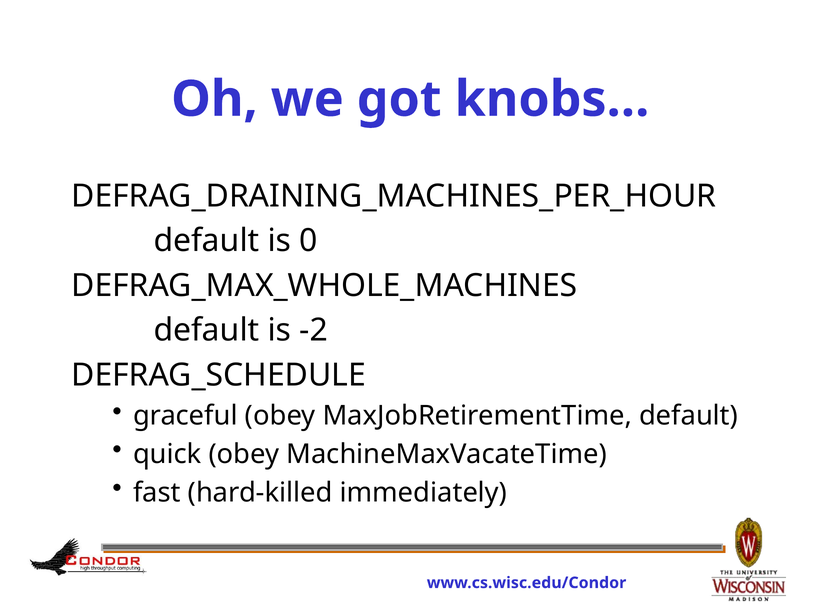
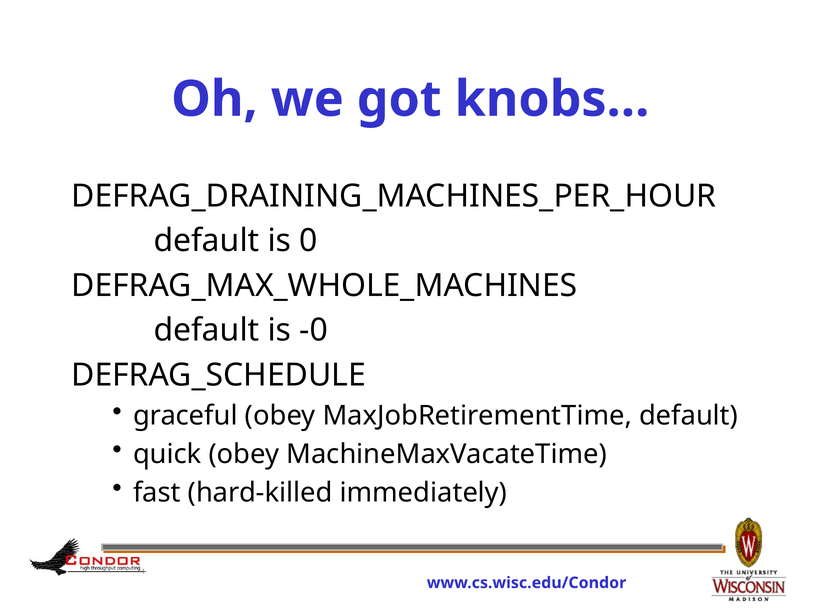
-2: -2 -> -0 (314, 330)
